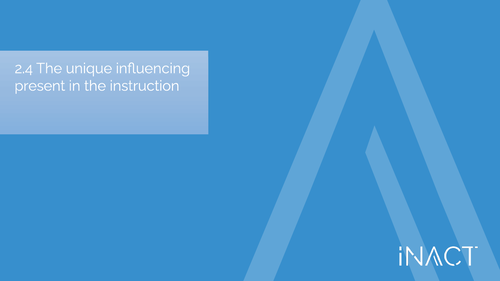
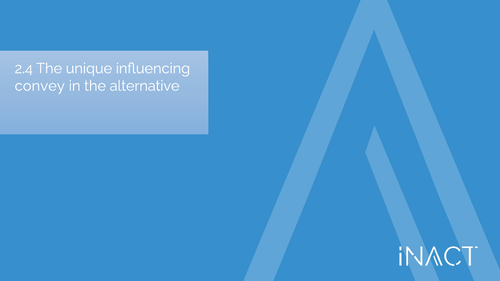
present: present -> convey (40, 86)
instruction: instruction -> alternative (145, 86)
